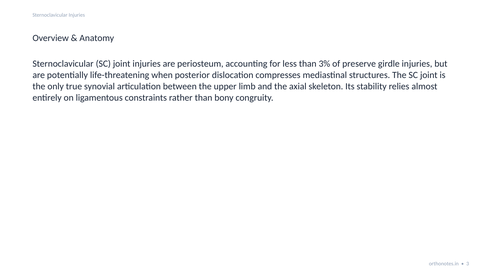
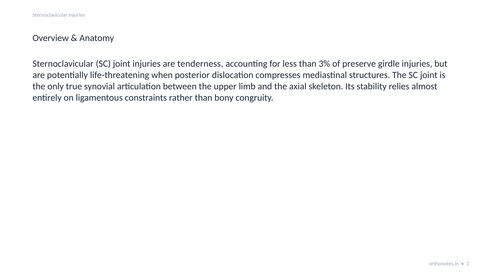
periosteum: periosteum -> tenderness (200, 64)
